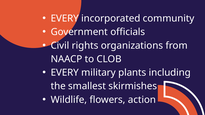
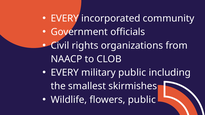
military plants: plants -> public (132, 73)
flowers action: action -> public (142, 100)
